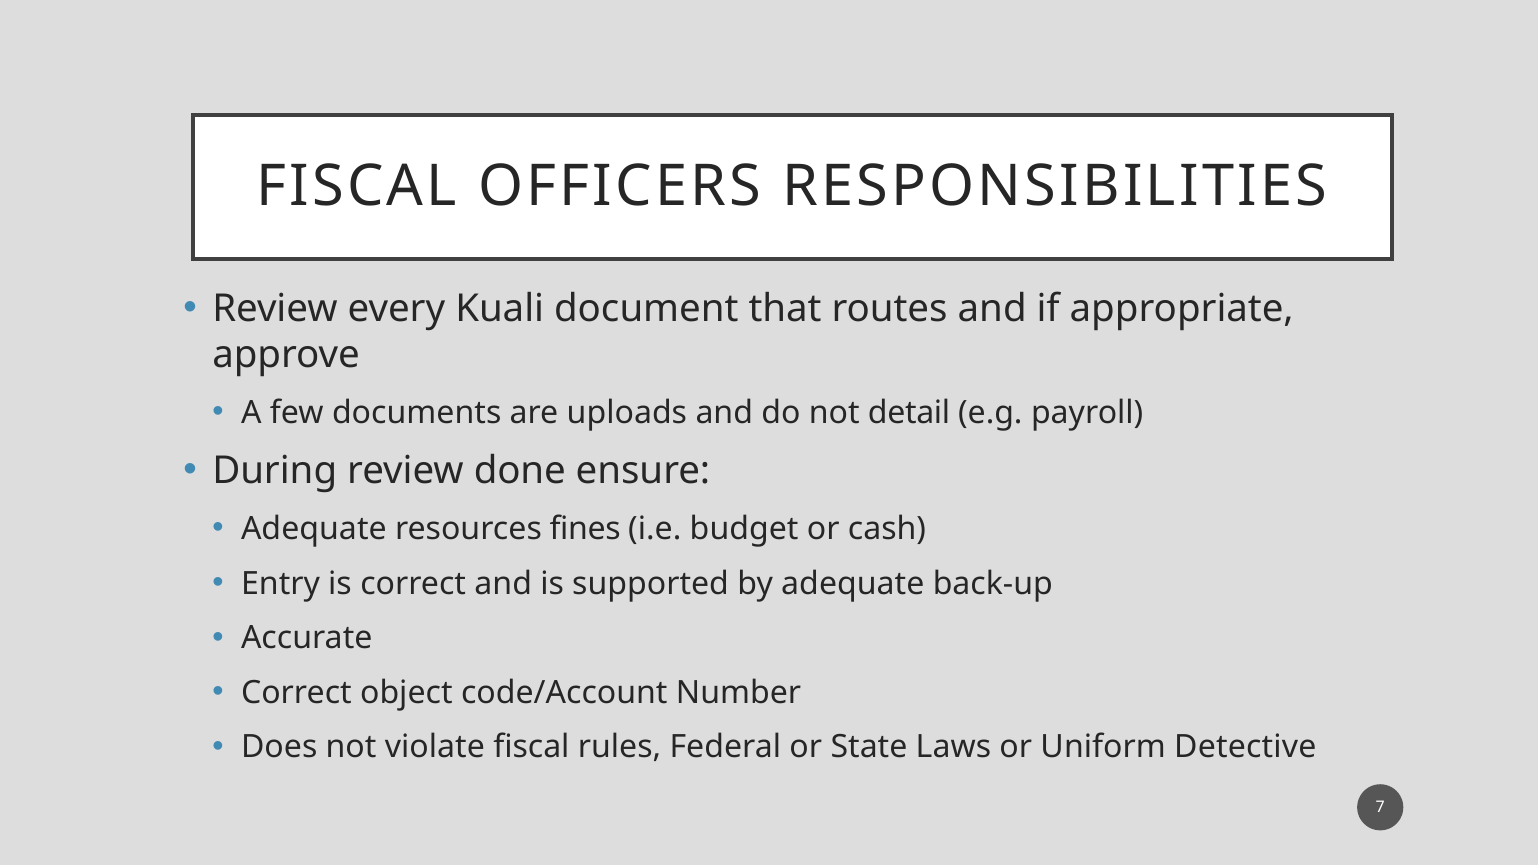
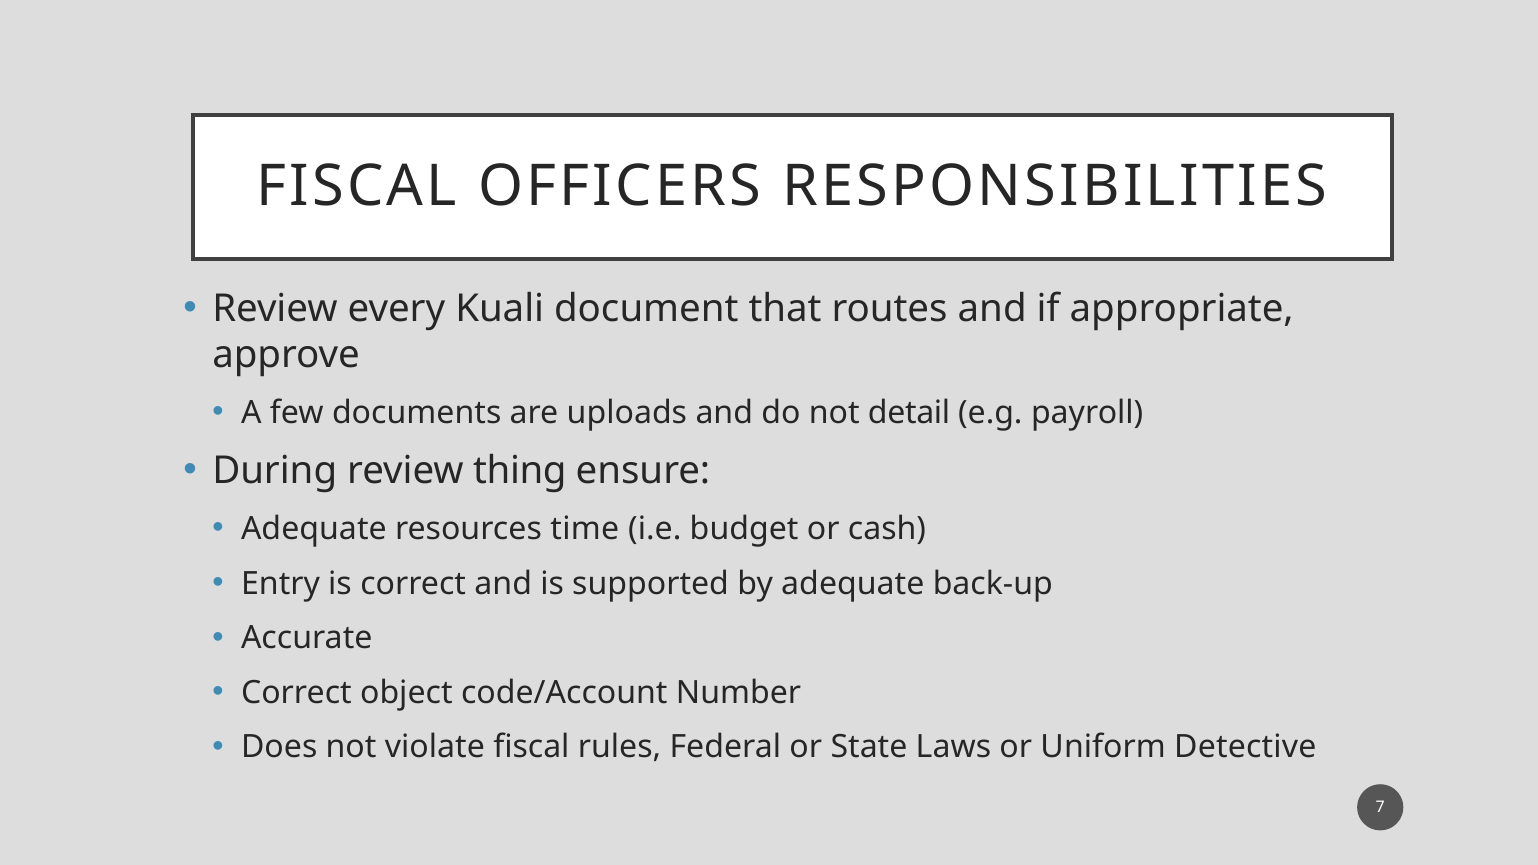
done: done -> thing (520, 471)
fines: fines -> time (585, 529)
